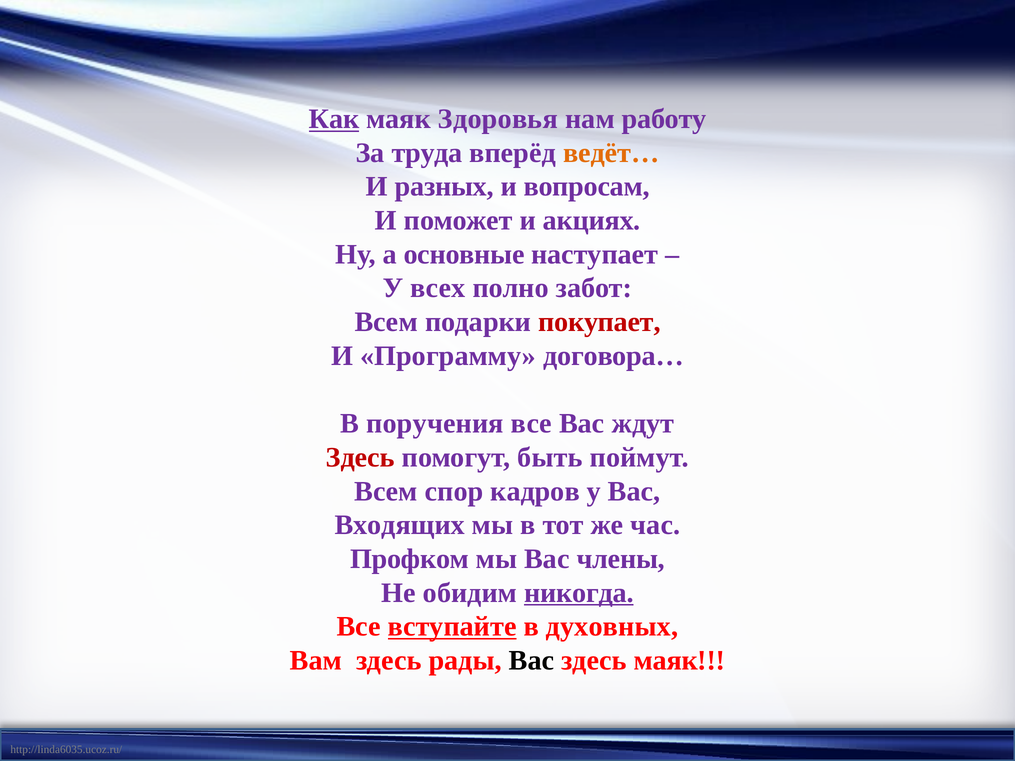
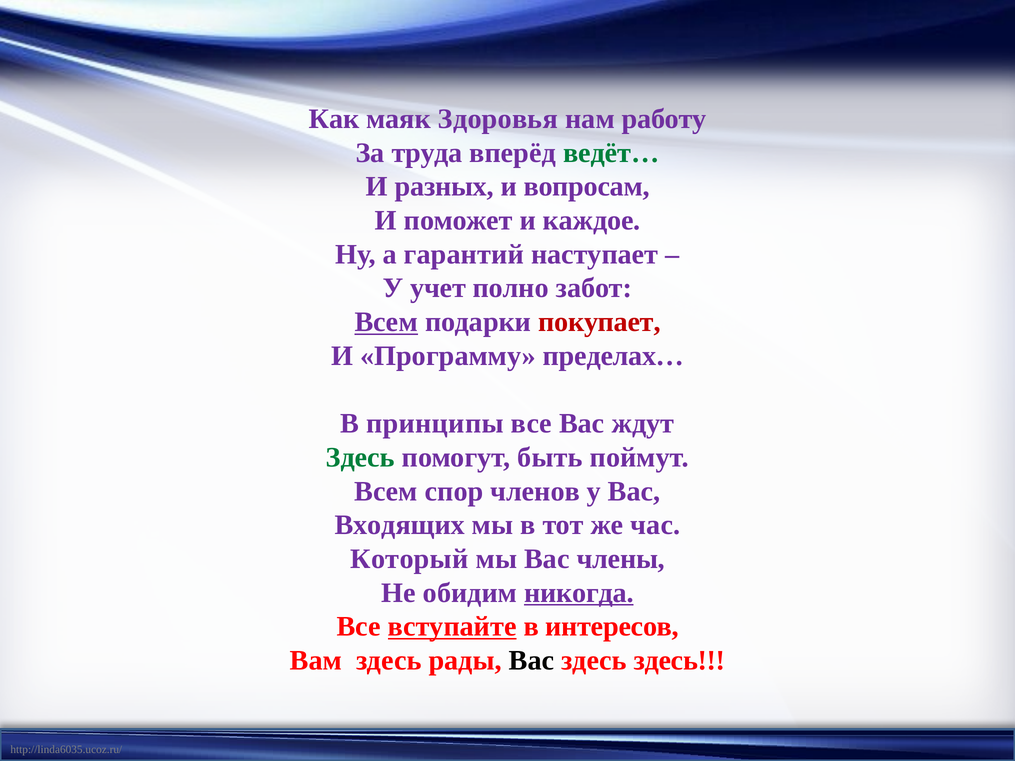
Как underline: present -> none (334, 119)
ведёт… colour: orange -> green (611, 153)
акциях: акциях -> каждое (592, 221)
основные: основные -> гарантий (464, 254)
всех: всех -> учет (438, 288)
Всем underline: none -> present (386, 322)
договора…: договора… -> пределах… (614, 356)
поручения: поручения -> принципы (435, 424)
Здесь colour: red -> green (360, 458)
кадров: кадров -> членов (535, 491)
Профком: Профком -> Который (409, 559)
духовных: духовных -> интересов (612, 627)
здесь маяк: маяк -> здесь (679, 661)
